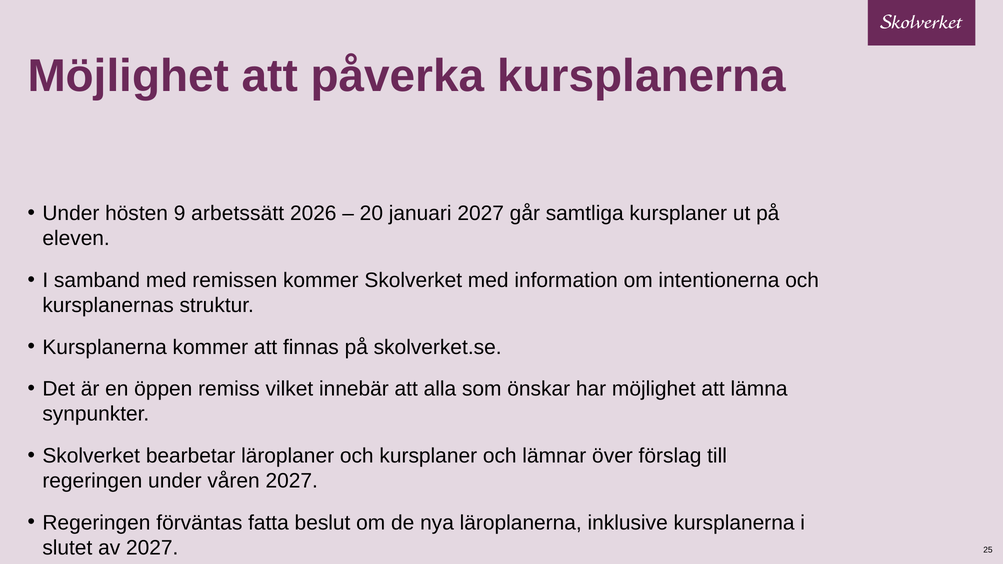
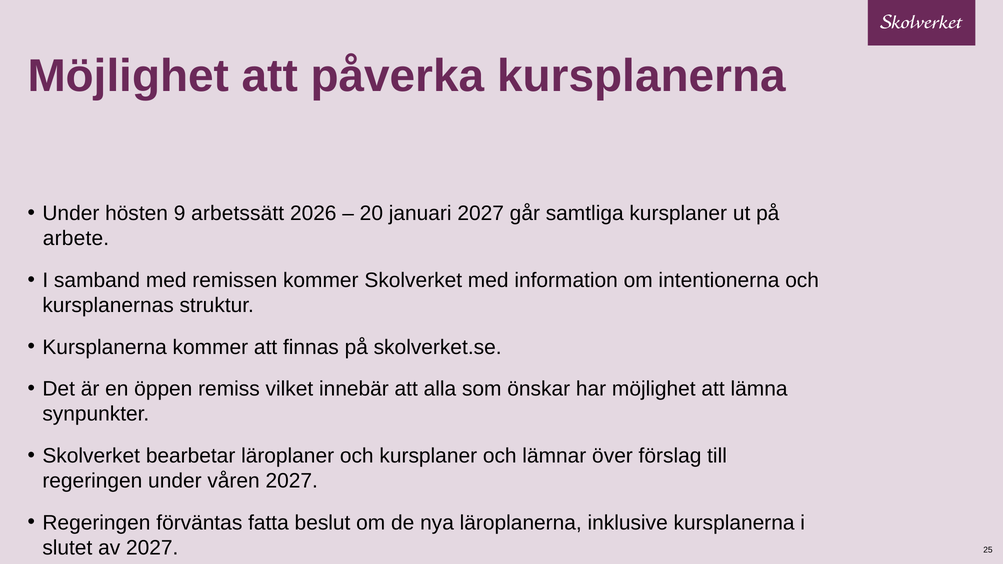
eleven: eleven -> arbete (76, 239)
